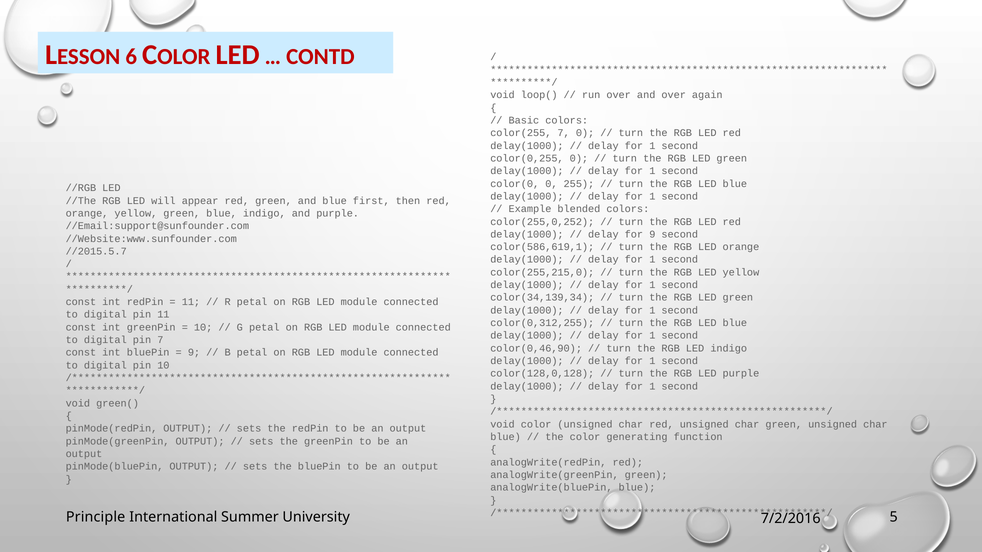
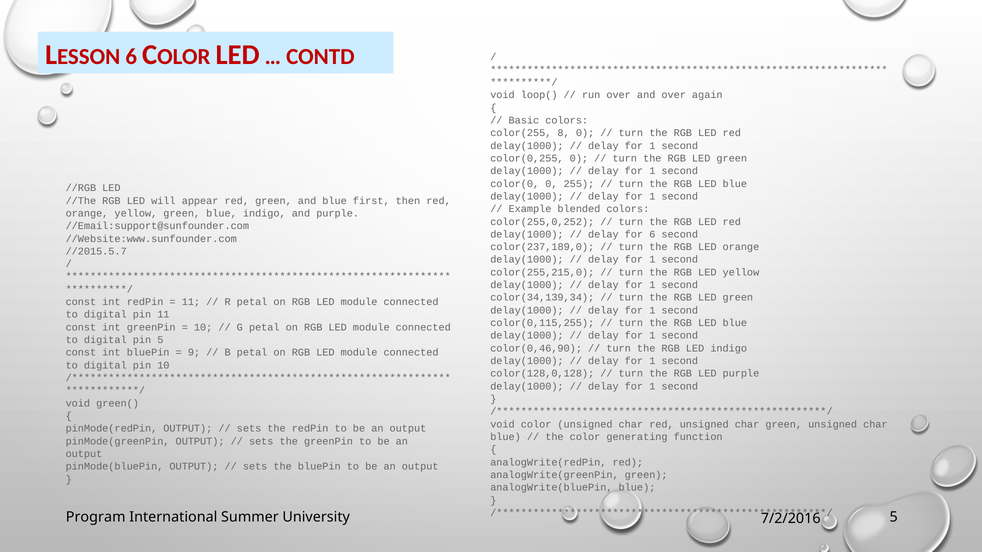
color(255 7: 7 -> 8 (564, 133)
for 9: 9 -> 6 (652, 234)
color(586,619,1: color(586,619,1 -> color(237,189,0 (542, 247)
color(0,312,255: color(0,312,255 -> color(0,115,255 (542, 323)
pin 7: 7 -> 5 (160, 340)
Principle: Principle -> Program (96, 517)
